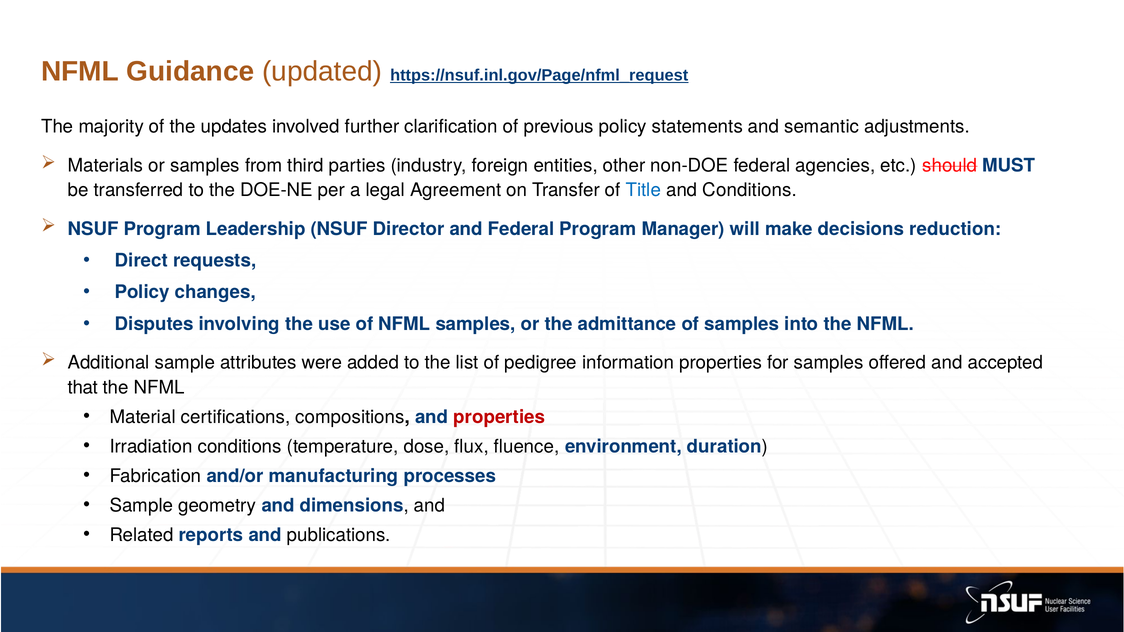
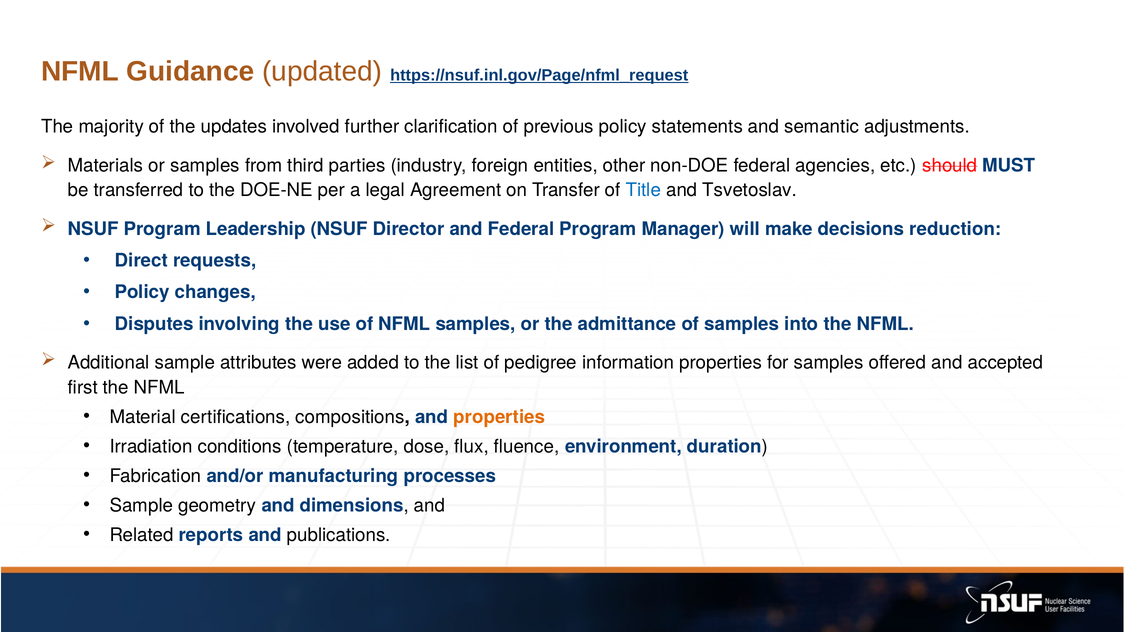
and Conditions: Conditions -> Tsvetoslav (750, 190)
that: that -> first (83, 388)
properties colour: red -> orange (499, 417)
